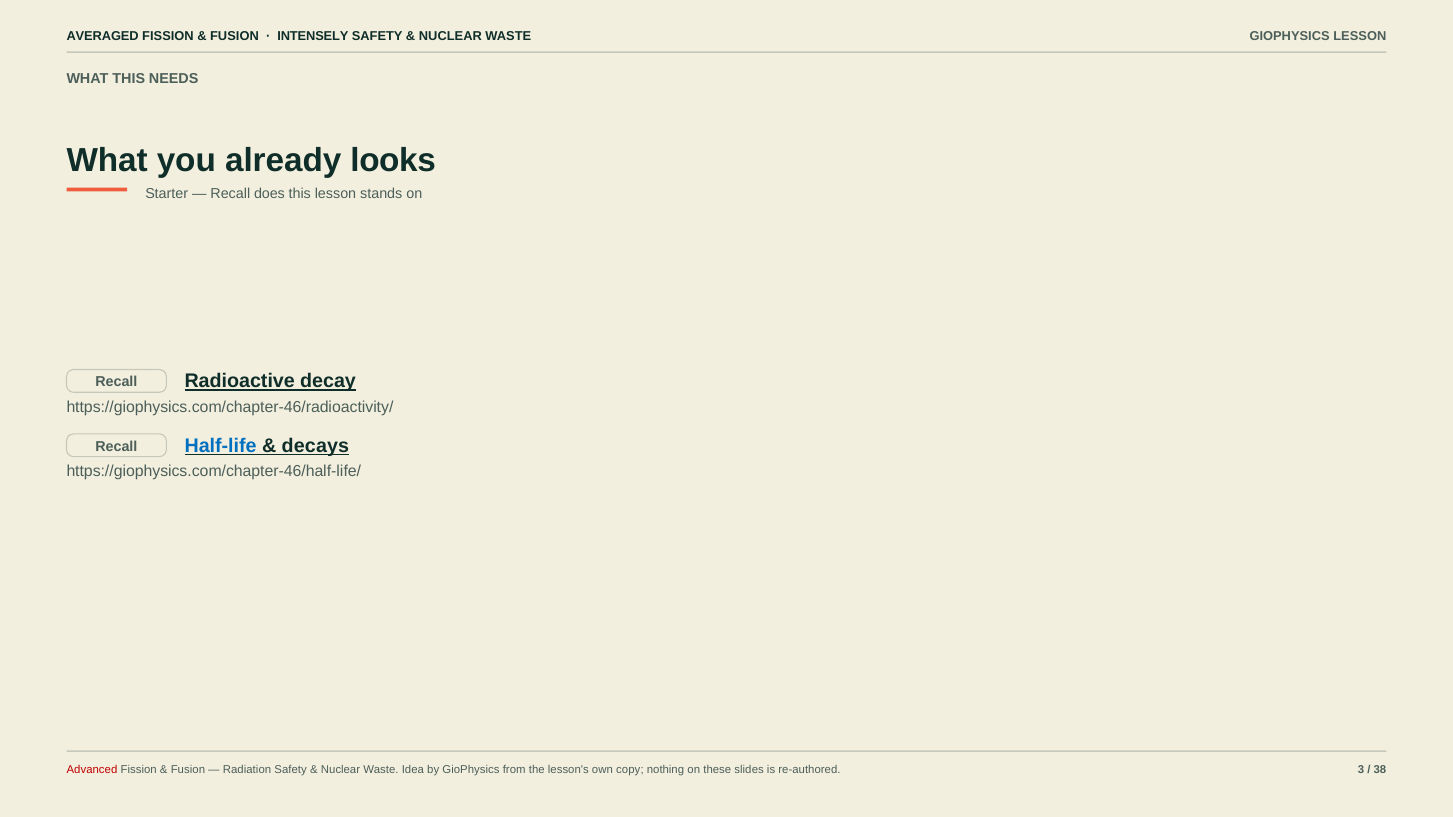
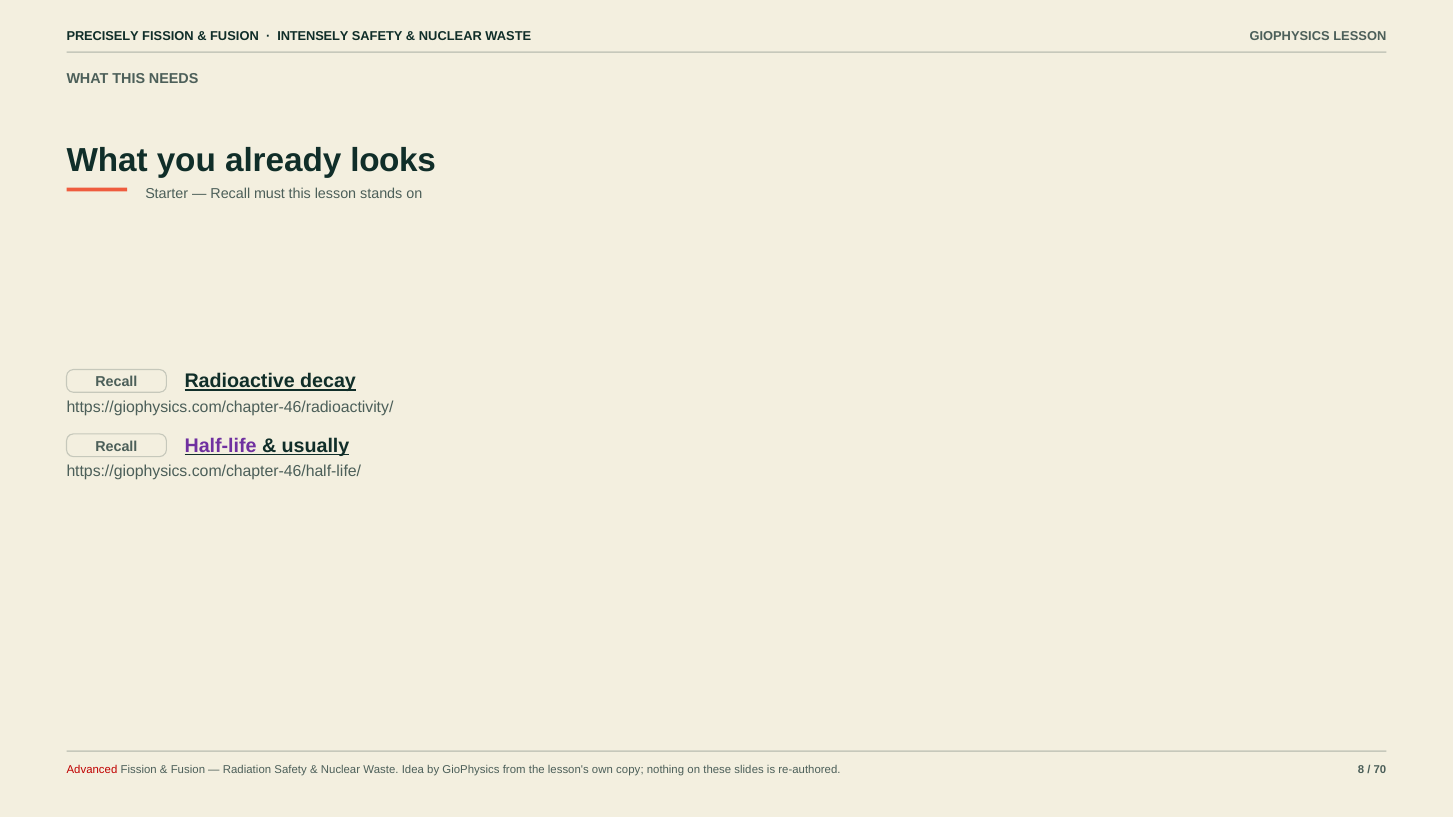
AVERAGED: AVERAGED -> PRECISELY (103, 36)
does: does -> must (269, 194)
Half-life colour: blue -> purple (221, 446)
decays: decays -> usually (316, 446)
3: 3 -> 8 (1361, 770)
38: 38 -> 70 (1380, 770)
